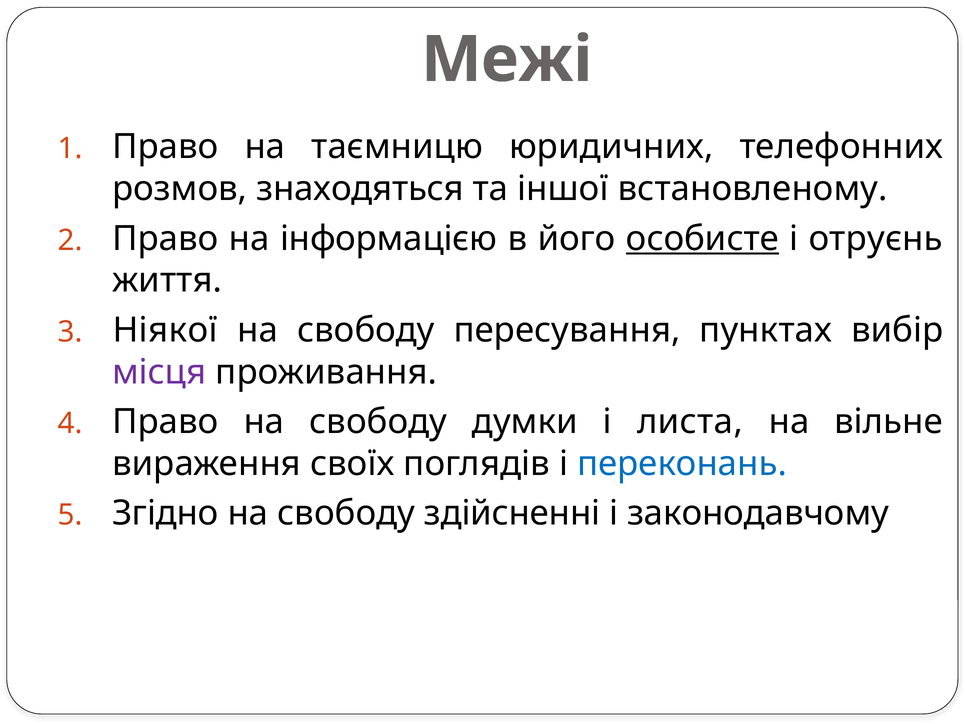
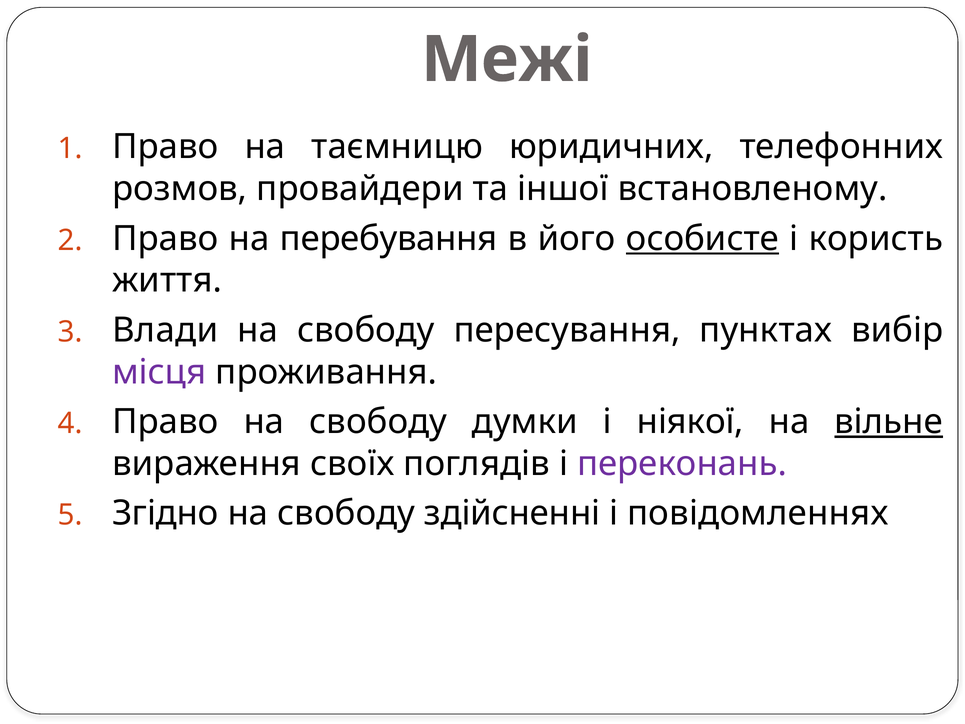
знаходяться: знаходяться -> провайдери (360, 189)
інформацією: інформацією -> перебування (389, 238)
отруєнь: отруєнь -> користь (876, 238)
Ніякої: Ніякої -> Влади (165, 330)
листа: листа -> ніякої (690, 422)
вільне underline: none -> present (889, 422)
переконань colour: blue -> purple (682, 464)
законодавчому: законодавчому -> повідомленнях (758, 513)
